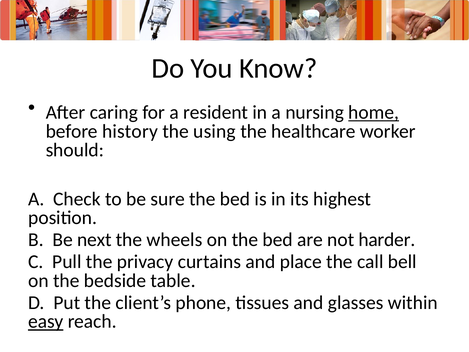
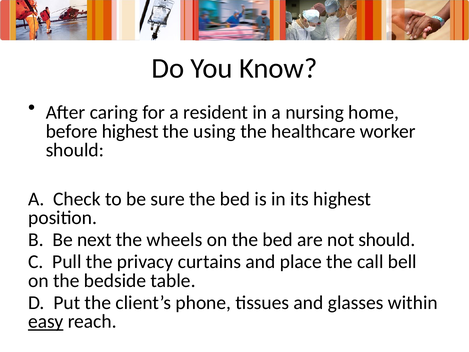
home underline: present -> none (374, 112)
before history: history -> highest (130, 131)
not harder: harder -> should (387, 240)
